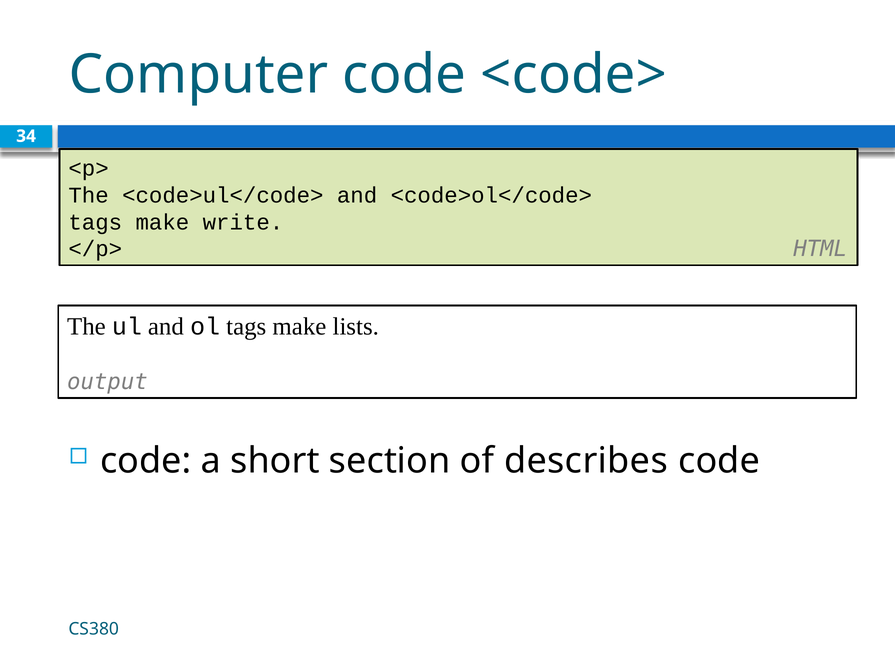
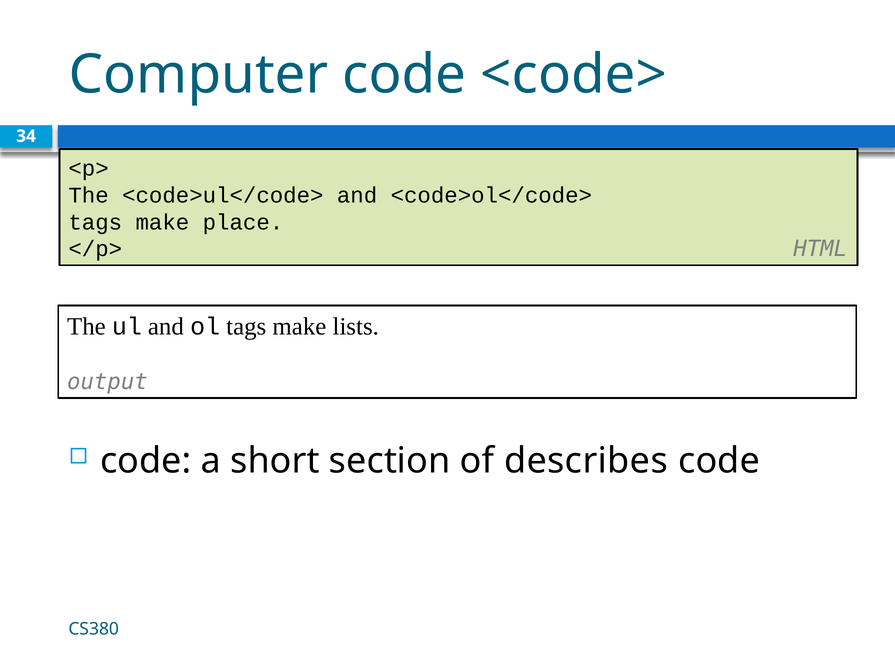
write: write -> place (243, 222)
